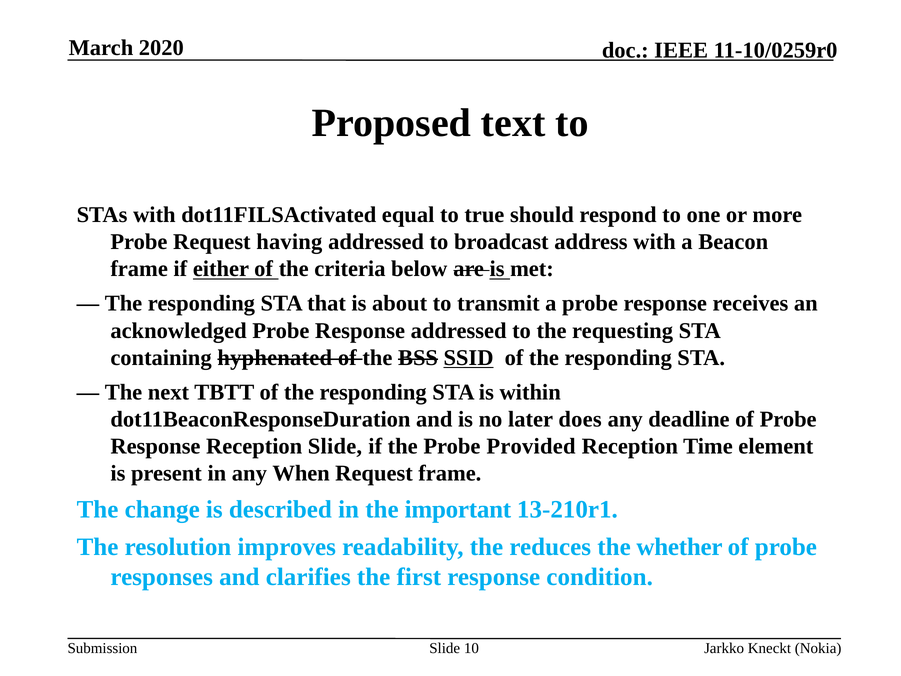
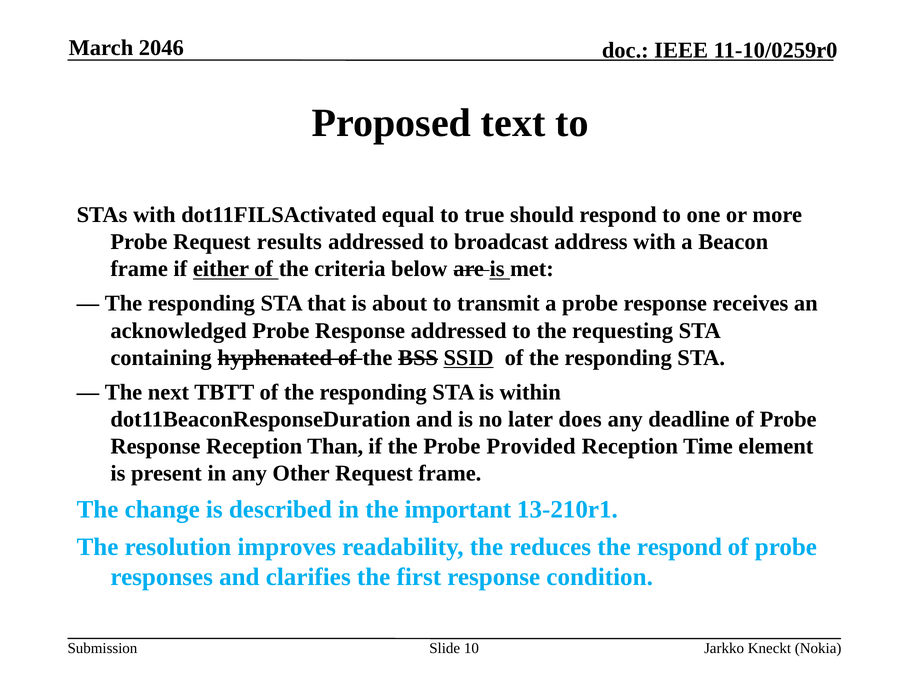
2020: 2020 -> 2046 (161, 48)
having: having -> results (289, 242)
Reception Slide: Slide -> Than (335, 446)
When: When -> Other (301, 473)
the whether: whether -> respond (679, 547)
